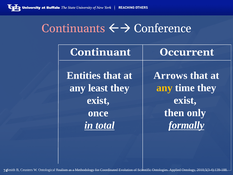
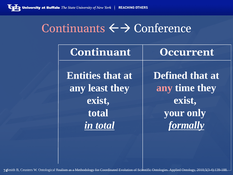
Arrows: Arrows -> Defined (171, 75)
any colour: yellow -> pink (164, 88)
then: then -> your (174, 113)
once: once -> total (98, 113)
